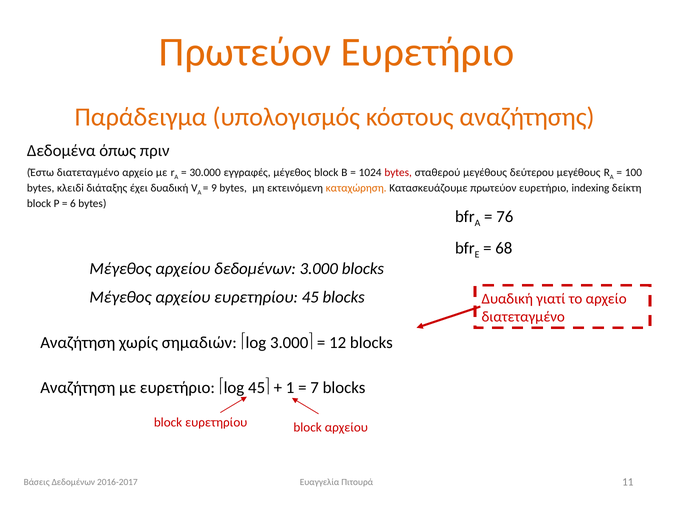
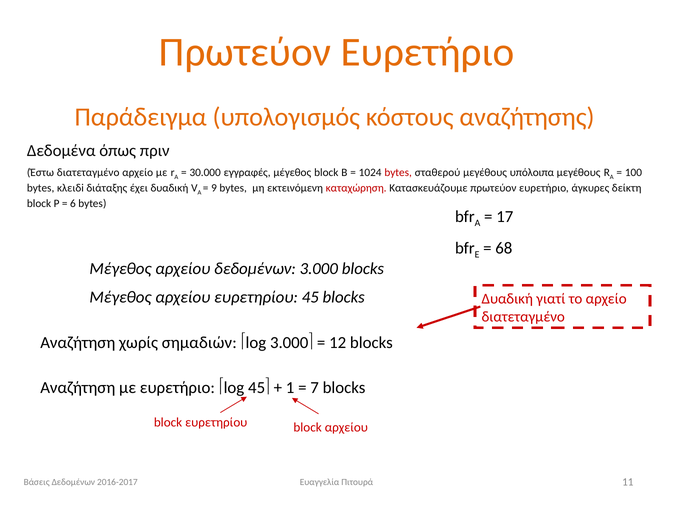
δεύτερου: δεύτερου -> υπόλοιπα (532, 173)
καταχώρηση colour: orange -> red (356, 188)
indexing: indexing -> άγκυρες (590, 188)
76: 76 -> 17 (505, 217)
